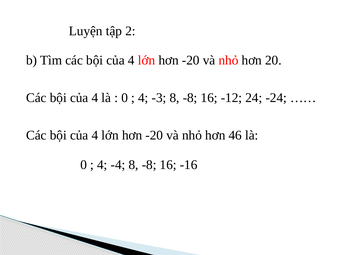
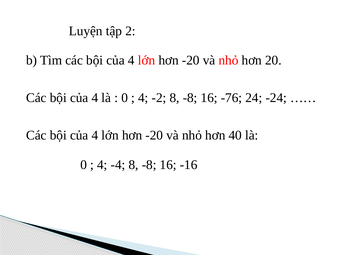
-3: -3 -> -2 (159, 98)
-12: -12 -> -76 (231, 98)
46: 46 -> 40 (235, 135)
